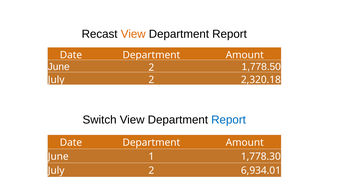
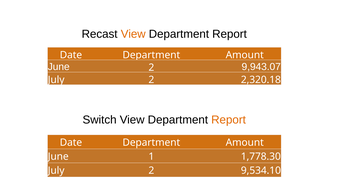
1,778.50: 1,778.50 -> 9,943.07 (261, 67)
Report colour: blue -> orange (229, 119)
6,934.01: 6,934.01 -> 9,534.10 (261, 170)
